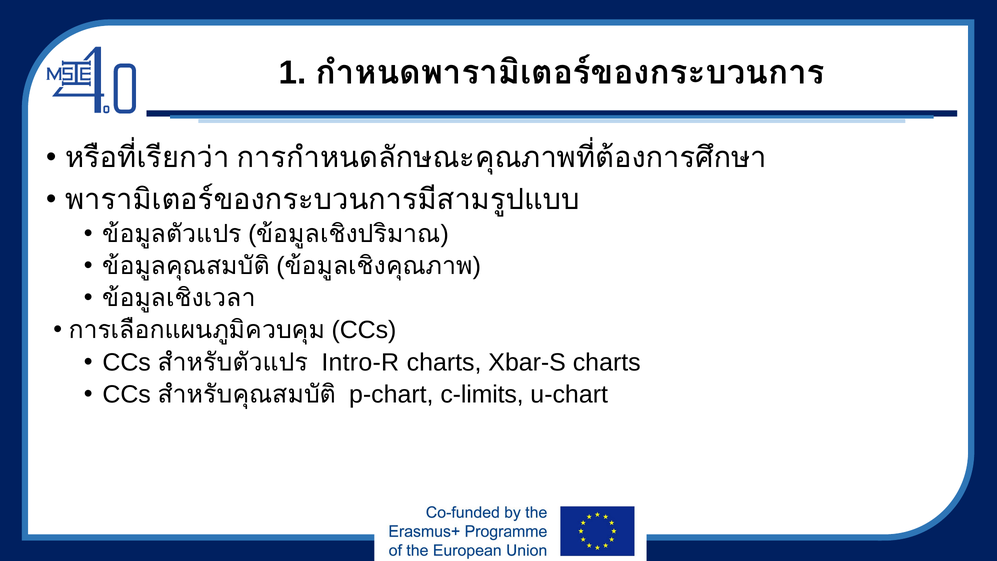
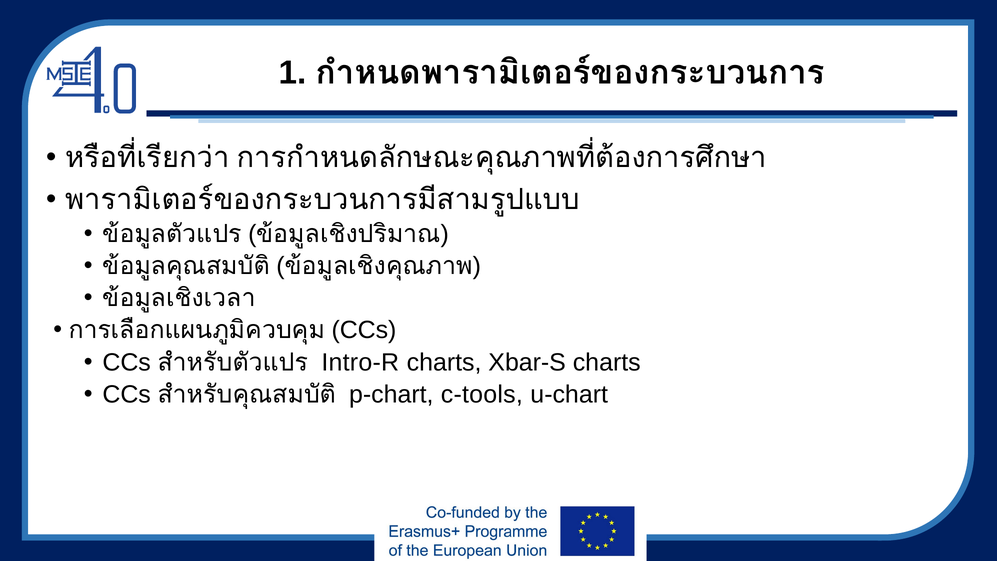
c-limits: c-limits -> c-tools (482, 394)
